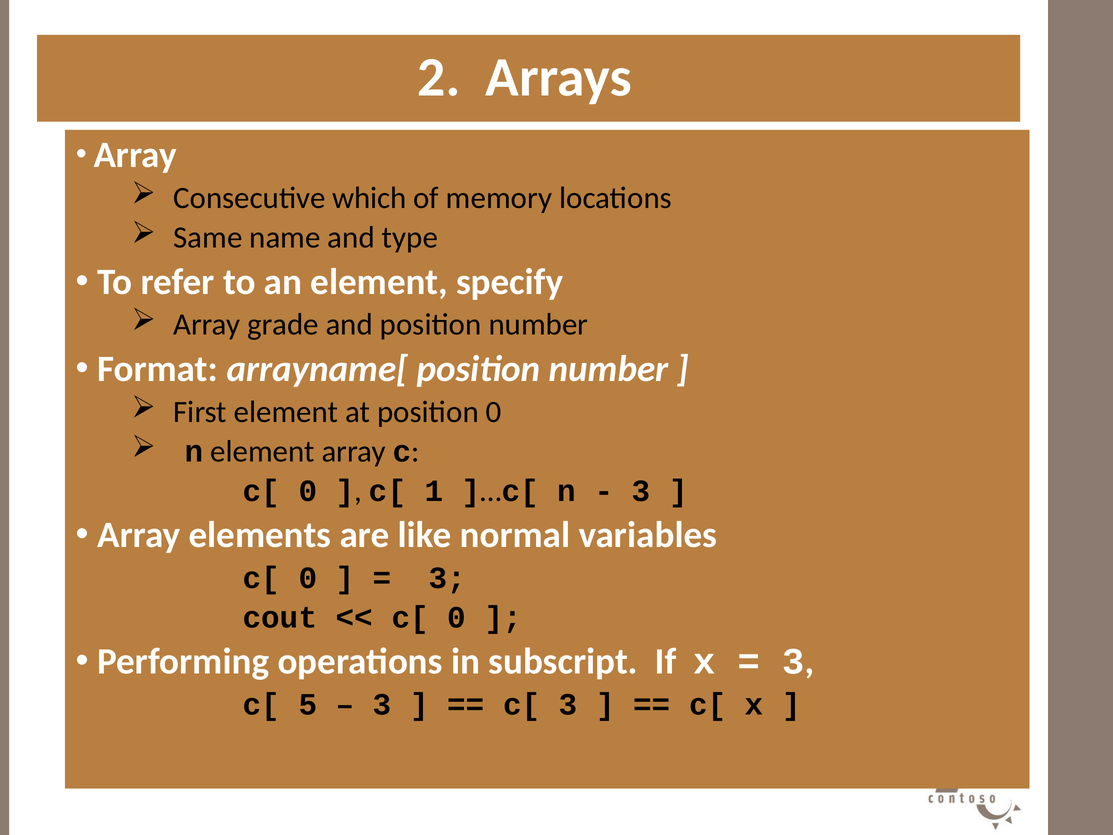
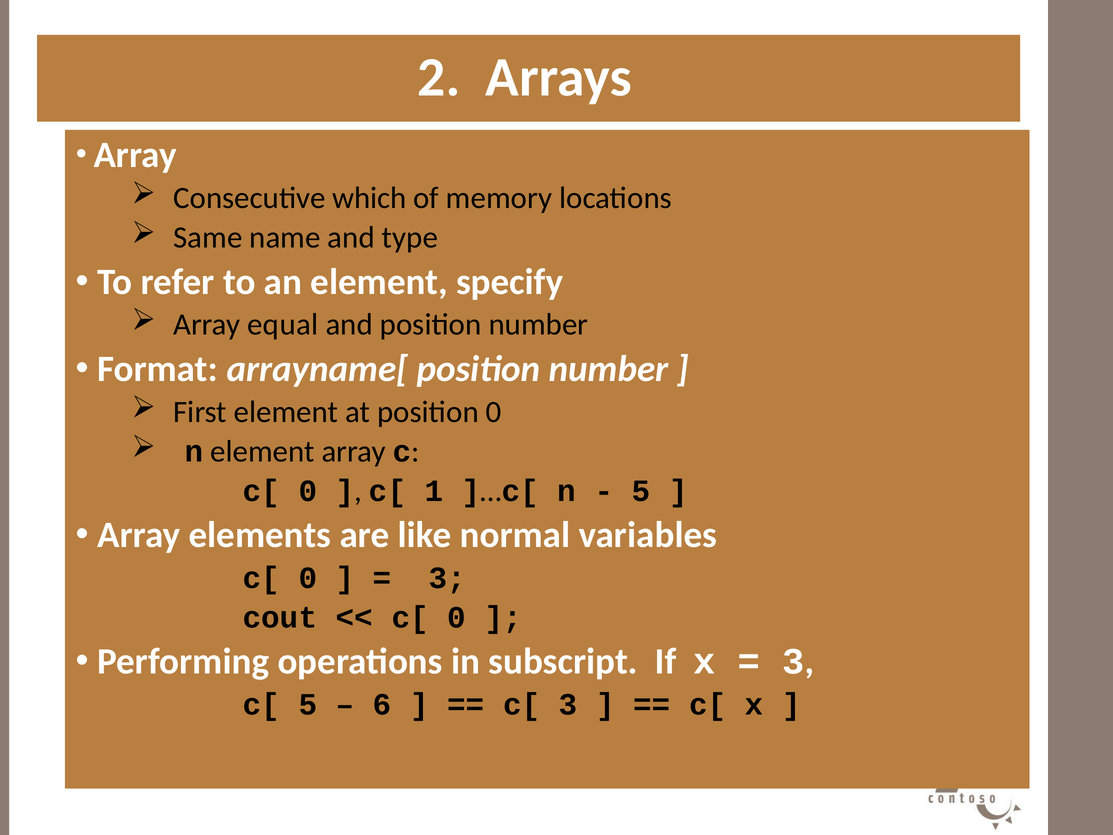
grade: grade -> equal (283, 325)
3: 3 -> 5 (641, 491)
3: 3 -> 6 (382, 704)
